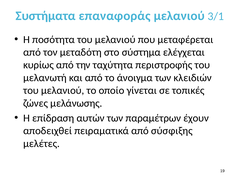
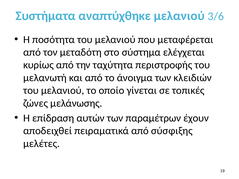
επαναφοράς: επαναφοράς -> αναπτύχθηκε (115, 16)
3/1: 3/1 -> 3/6 (216, 16)
